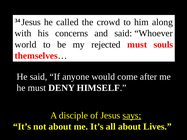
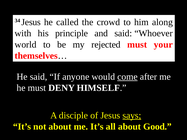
concerns: concerns -> principle (72, 33)
souls: souls -> your (163, 45)
come underline: none -> present (127, 77)
Lives: Lives -> Good (157, 127)
